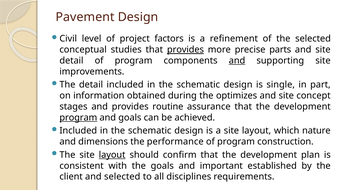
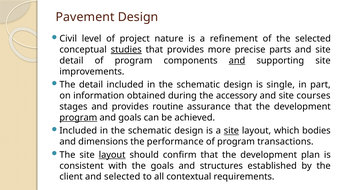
factors: factors -> nature (169, 39)
studies underline: none -> present (126, 50)
provides underline: present -> none (185, 50)
optimizes: optimizes -> accessory (237, 96)
concept: concept -> courses (313, 96)
site underline: none -> present (231, 131)
nature: nature -> bodies (316, 131)
construction: construction -> transactions (285, 142)
important: important -> structures (221, 166)
disciplines: disciplines -> contextual (189, 177)
